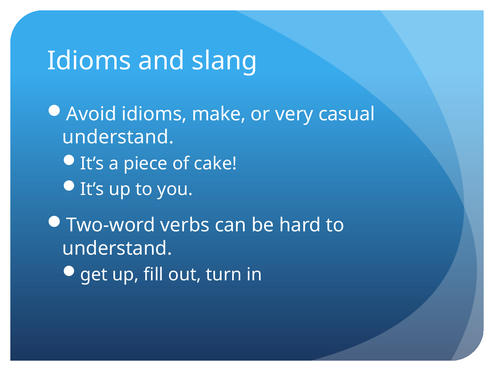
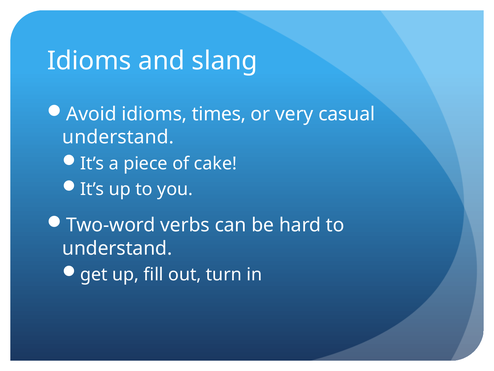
make: make -> times (219, 114)
